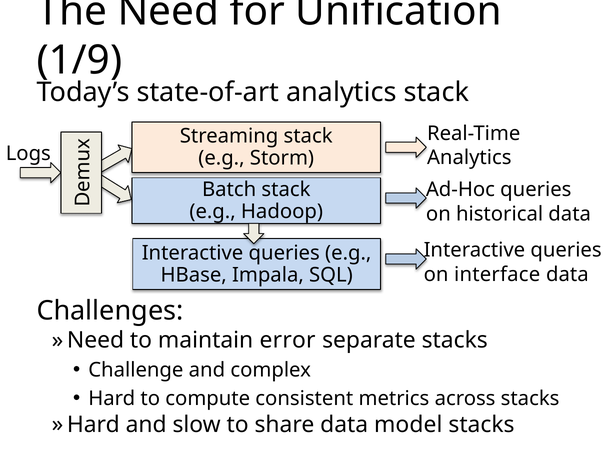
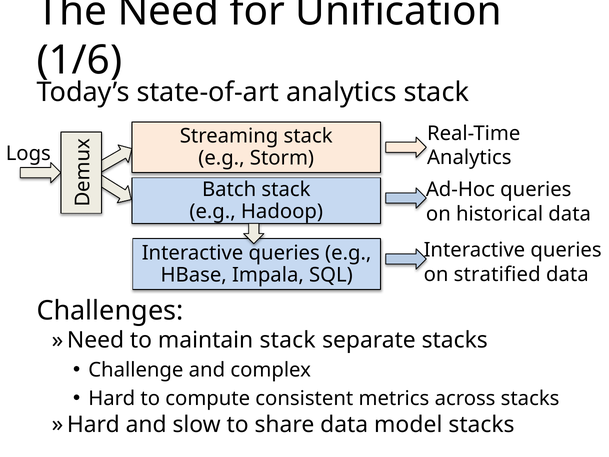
1/9: 1/9 -> 1/6 (79, 60)
interface: interface -> stratified (497, 274)
maintain error: error -> stack (288, 340)
